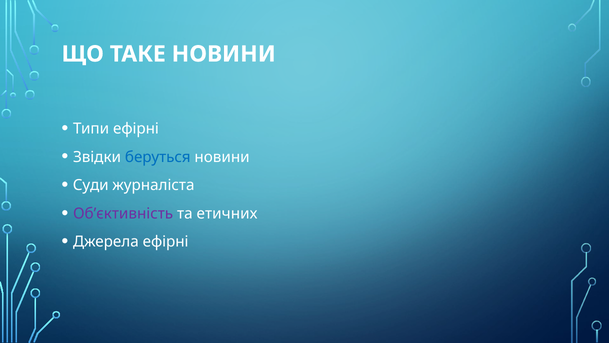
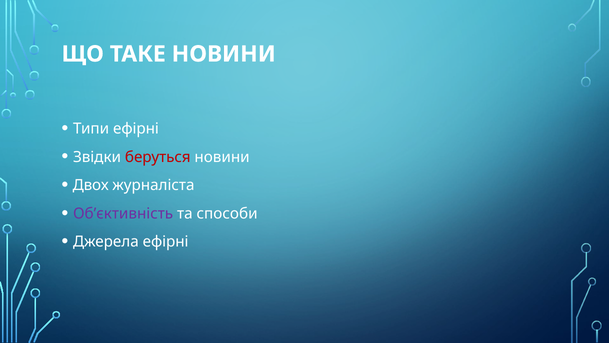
беруться colour: blue -> red (158, 157)
Суди: Суди -> Двох (91, 185)
етичних: етичних -> способи (227, 213)
